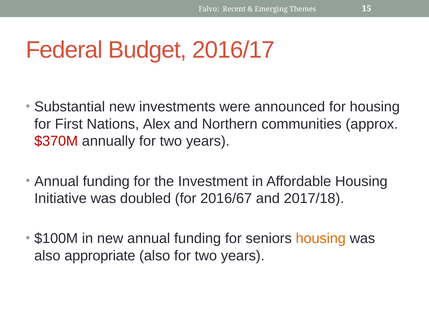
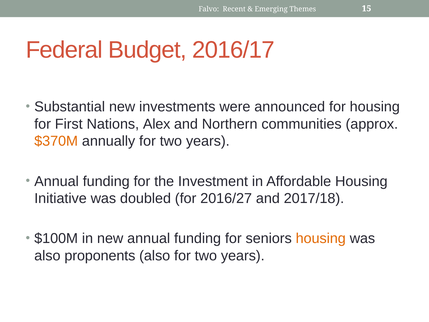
$370M colour: red -> orange (56, 141)
2016/67: 2016/67 -> 2016/27 (226, 198)
appropriate: appropriate -> proponents (100, 256)
